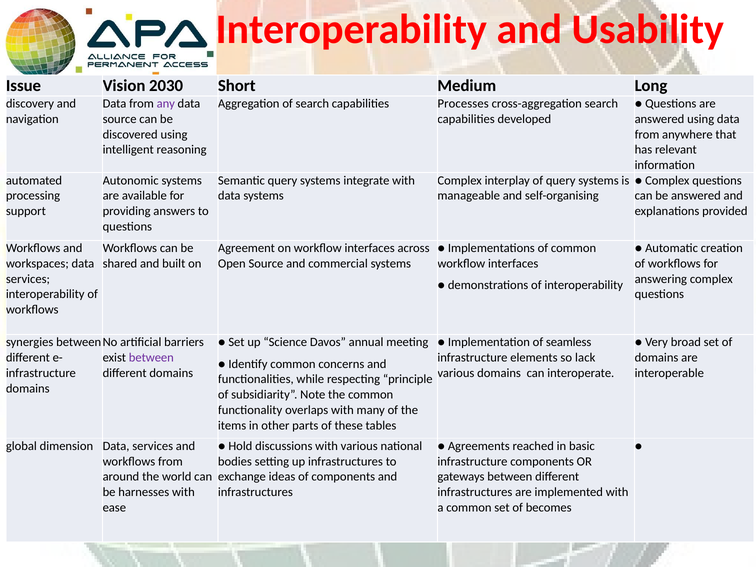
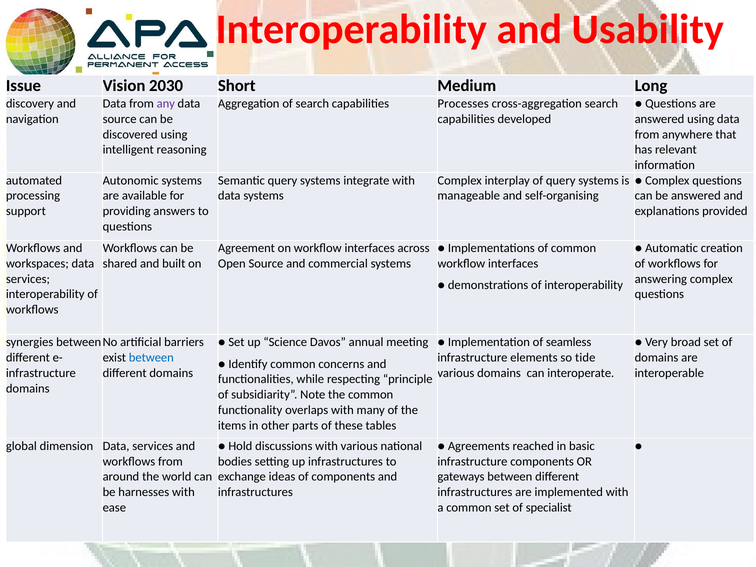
between colour: purple -> blue (151, 358)
lack: lack -> tide (585, 358)
becomes: becomes -> specialist (549, 507)
